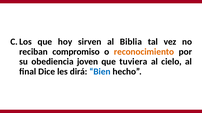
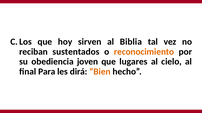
compromiso: compromiso -> sustentados (76, 52)
tuviera: tuviera -> lugares (133, 62)
Dice: Dice -> Para (47, 72)
Bien colour: blue -> orange (100, 72)
